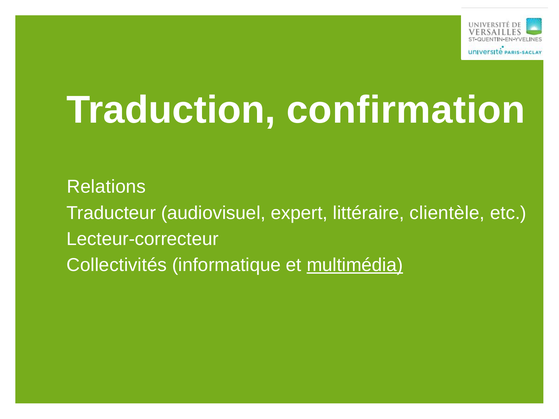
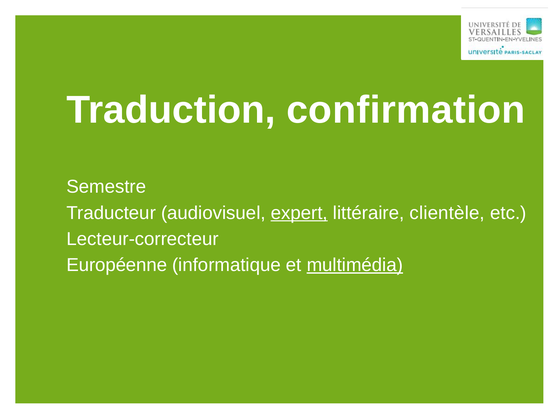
Relations: Relations -> Semestre (106, 187)
expert underline: none -> present (299, 213)
Collectivités: Collectivités -> Européenne (117, 265)
